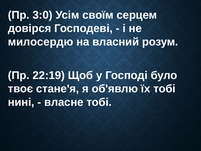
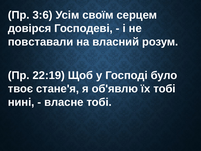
3:0: 3:0 -> 3:6 (43, 15)
милосердю: милосердю -> повставали (41, 42)
